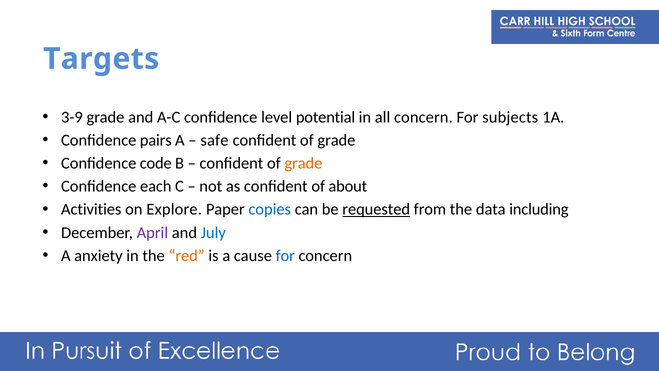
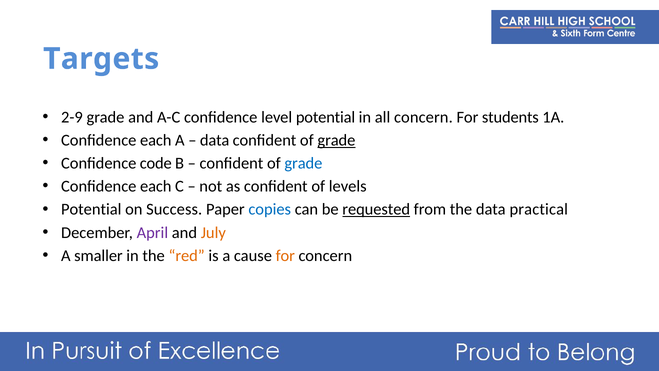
3-9: 3-9 -> 2-9 (72, 117)
subjects: subjects -> students (510, 117)
pairs: pairs -> each (156, 140)
safe: safe -> data (215, 140)
grade underline: none -> present (336, 140)
grade colour: orange -> blue (303, 163)
about: about -> levels (348, 186)
Activities: Activities -> Potential (91, 209)
Explore: Explore -> Success (174, 209)
including: including -> practical (539, 209)
July colour: blue -> orange (213, 232)
anxiety: anxiety -> smaller (98, 255)
for colour: blue -> orange (285, 255)
